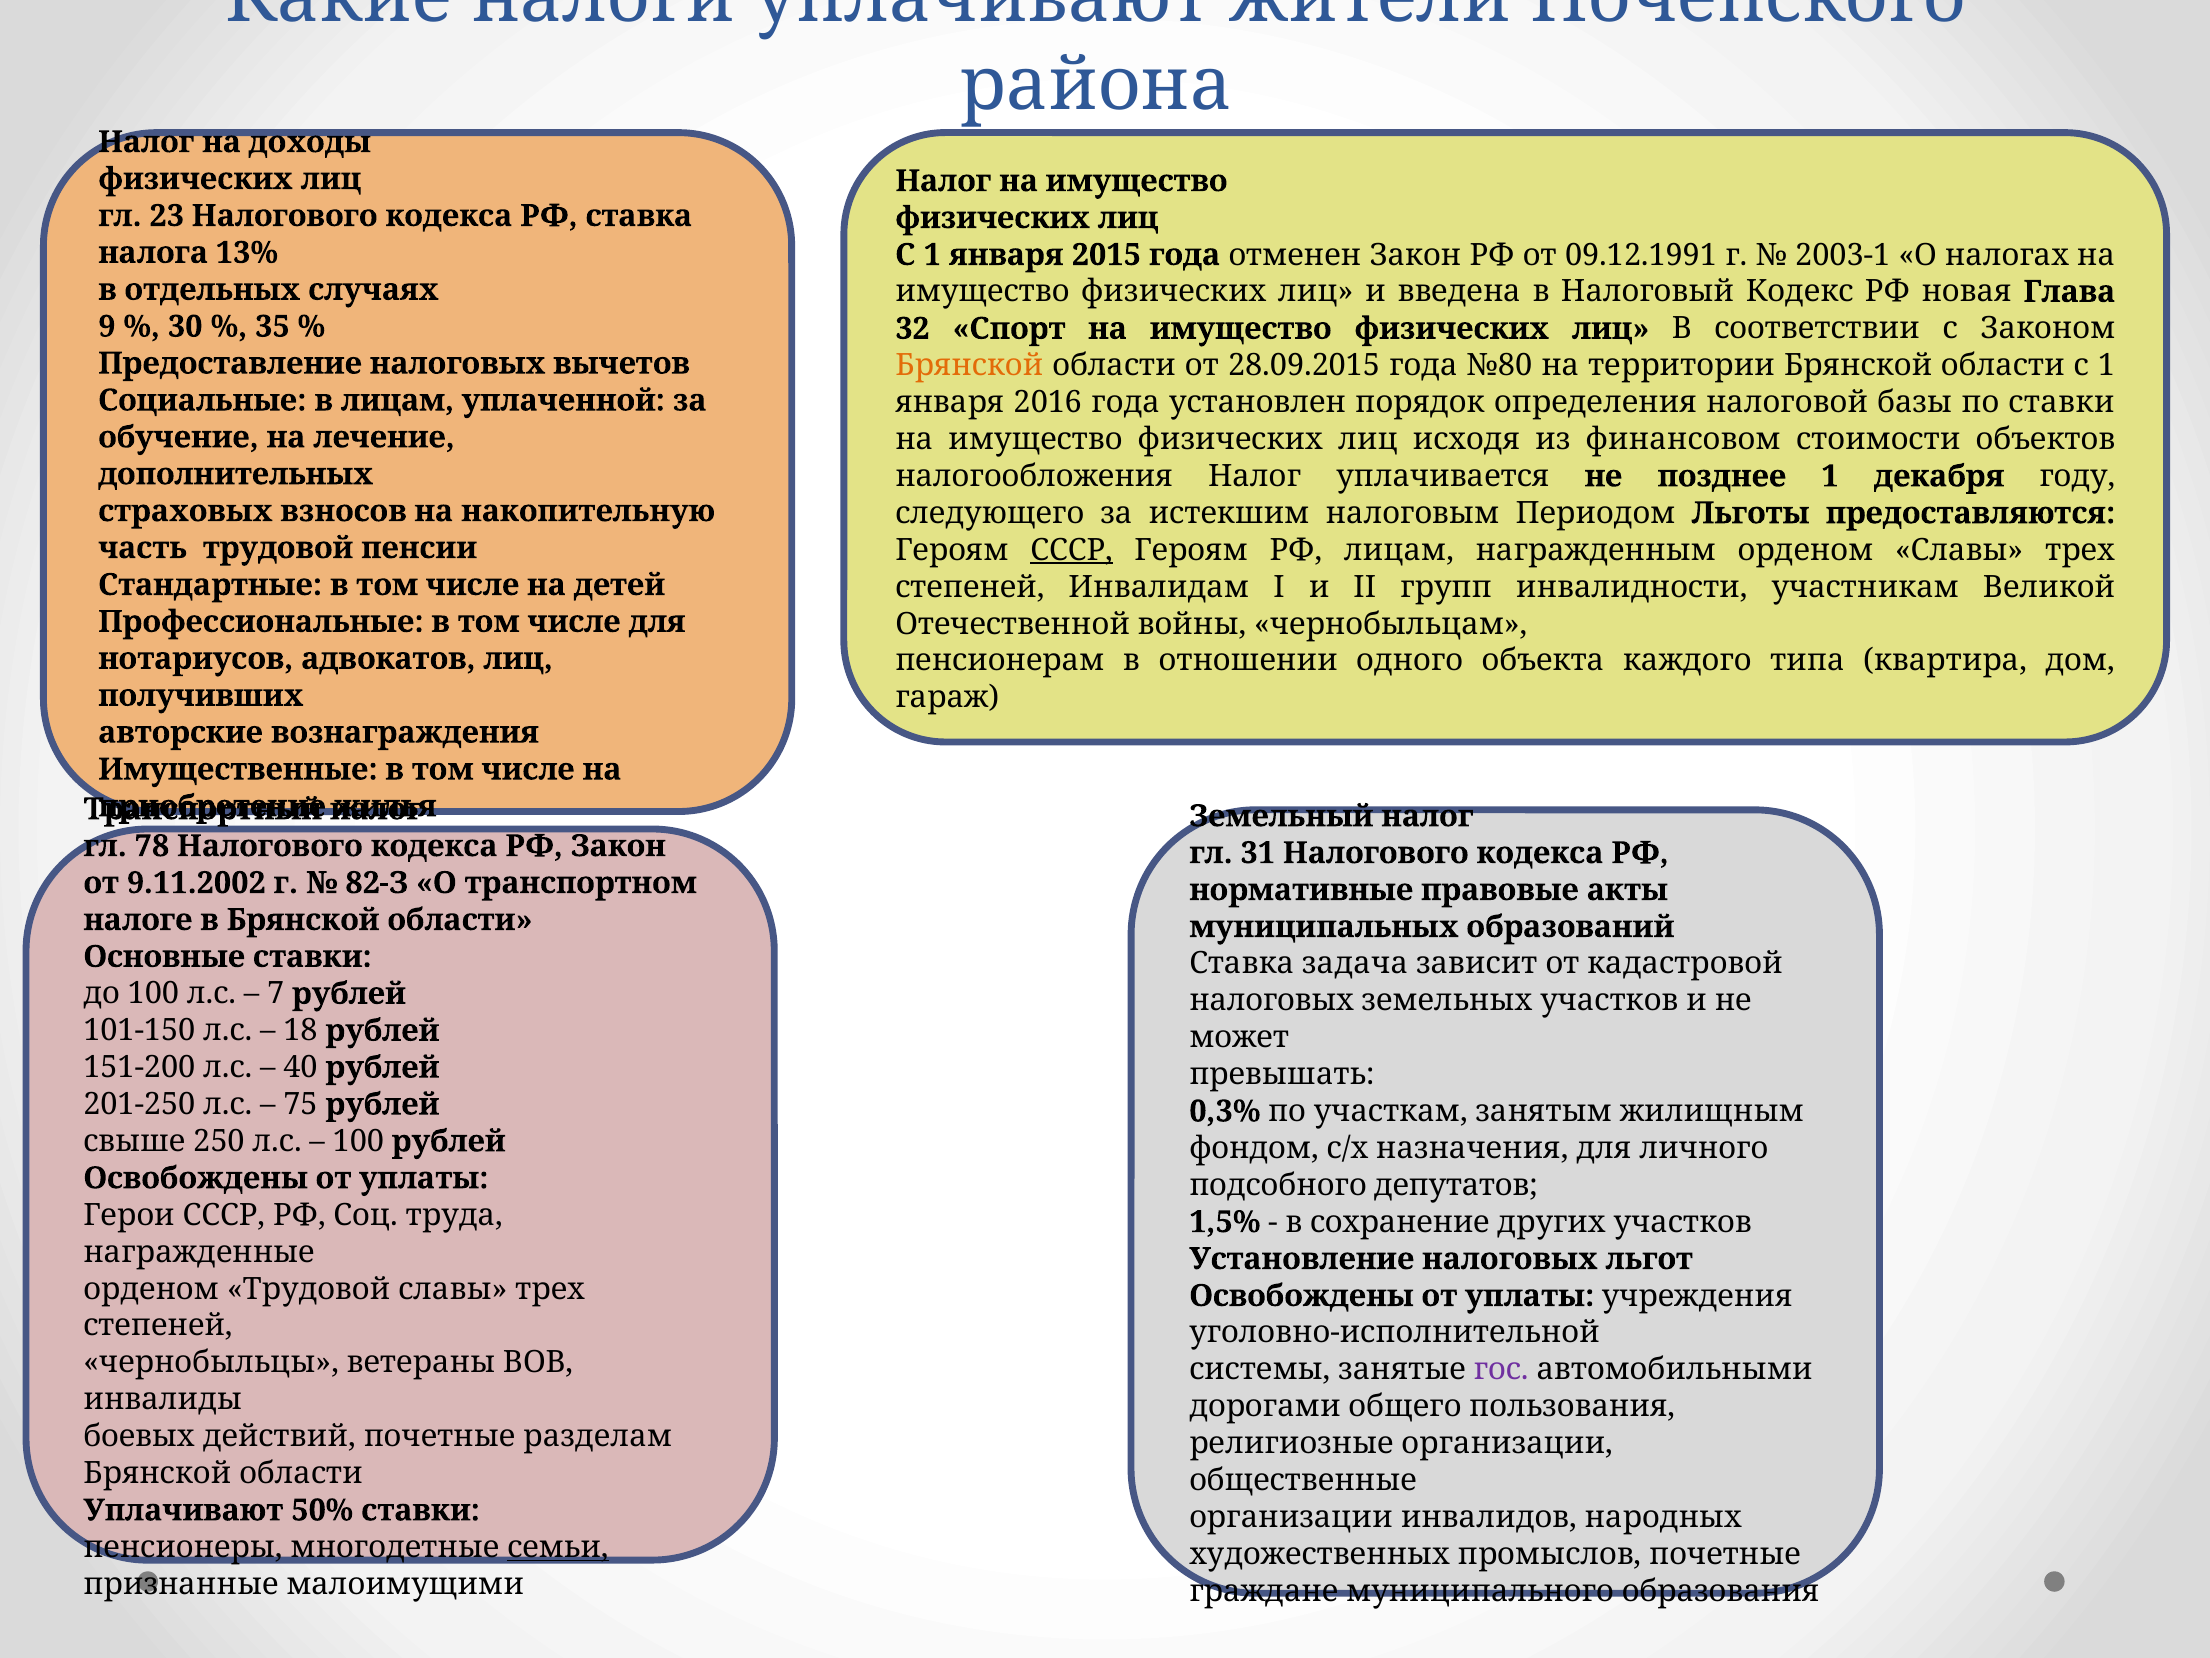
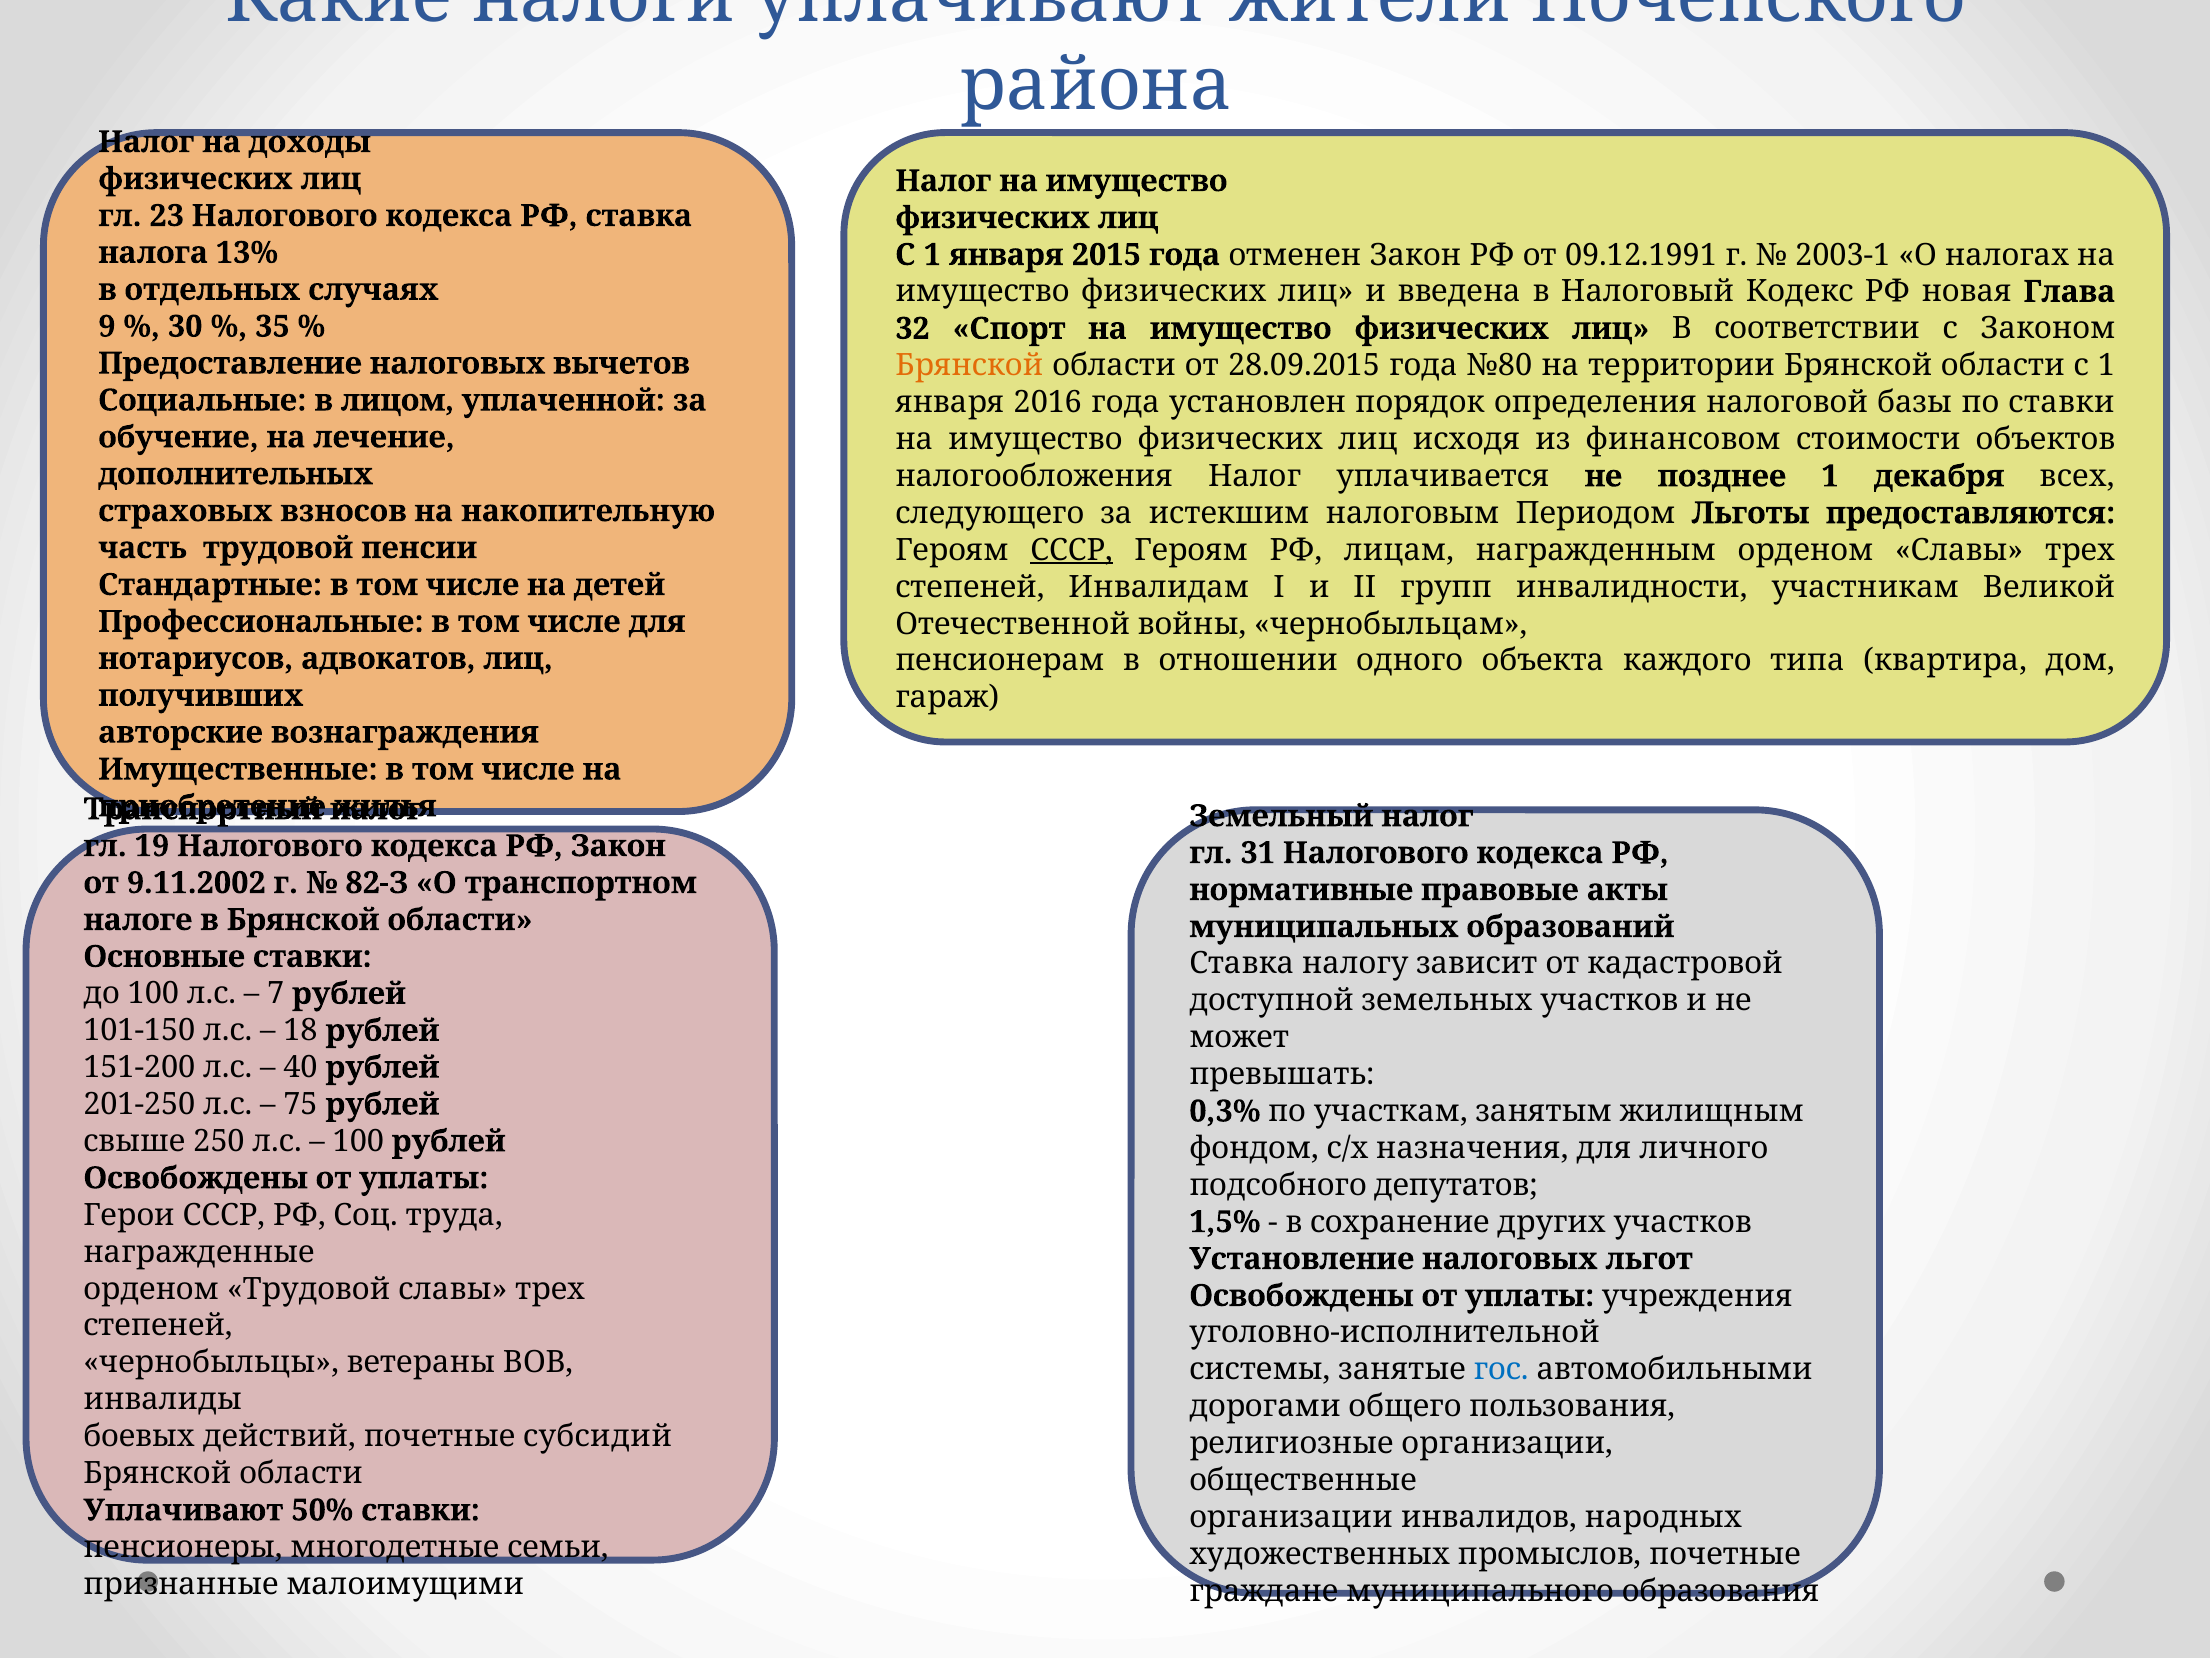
в лицам: лицам -> лицом (398, 400)
году: году -> всех (2077, 476)
78: 78 -> 19 (152, 846)
задача: задача -> налогу (1355, 963)
налоговых: налоговых -> доступной (1272, 1000)
гос colour: purple -> blue (1501, 1369)
разделам: разделам -> субсидий (598, 1436)
семьи underline: present -> none (558, 1547)
